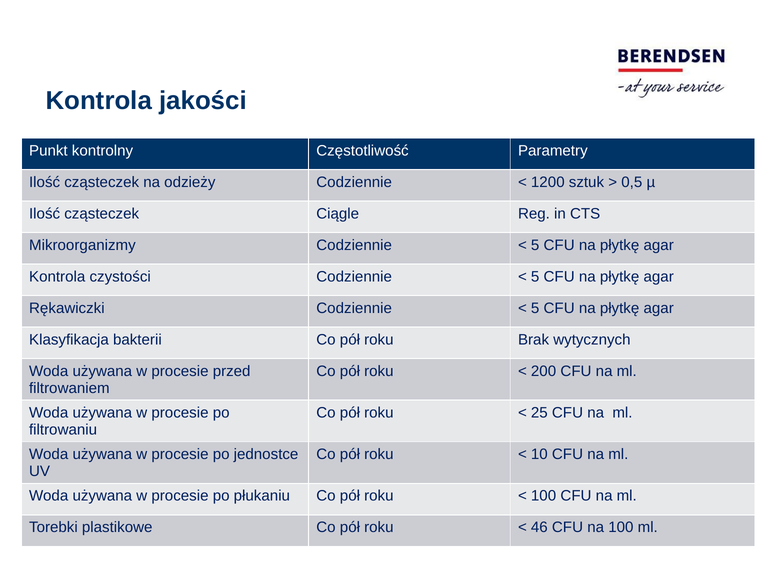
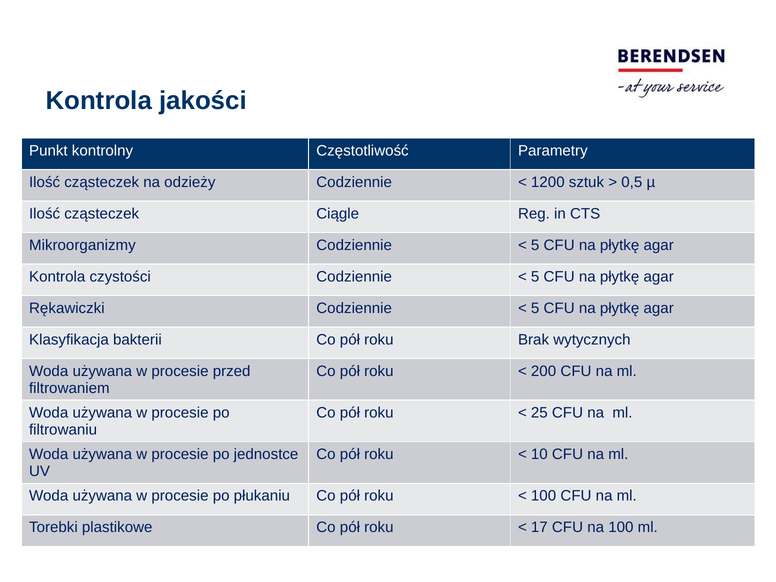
46: 46 -> 17 (539, 527)
